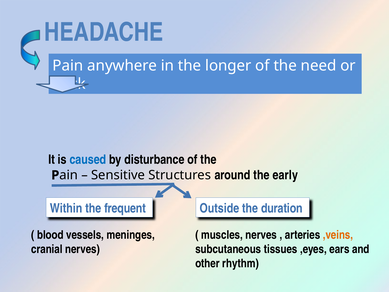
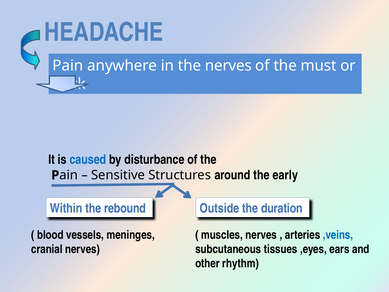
the longer: longer -> nerves (228, 66)
need: need -> must (319, 66)
frequent: frequent -> rebound (125, 208)
,veins colour: orange -> blue (338, 235)
